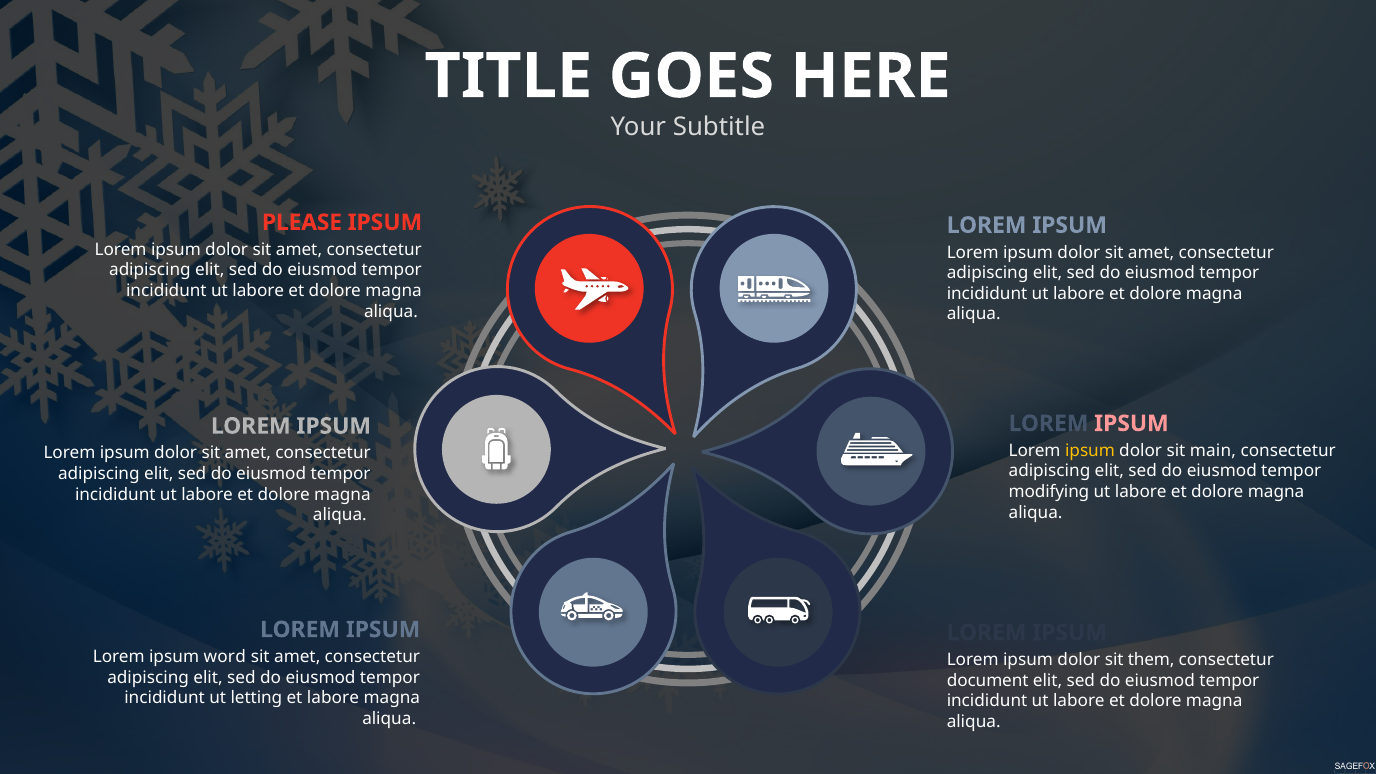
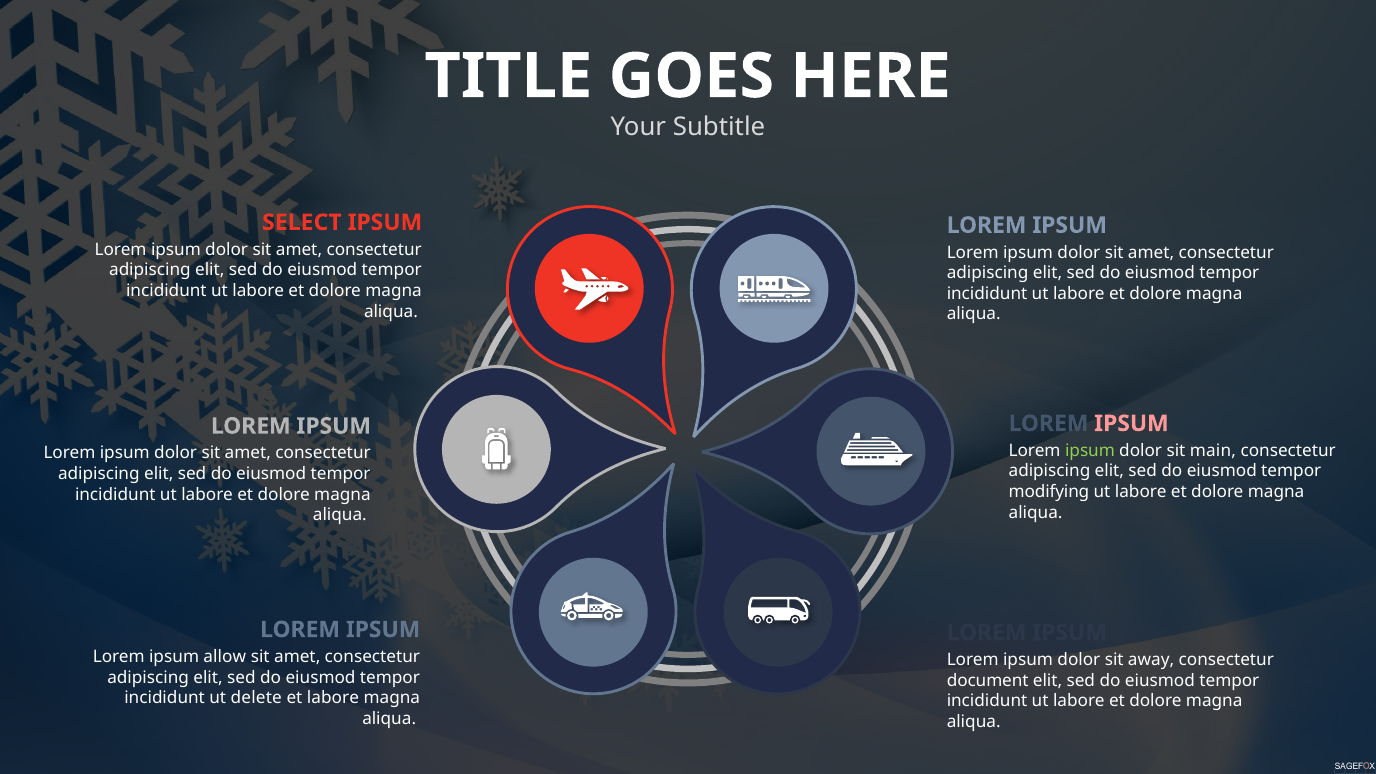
PLEASE: PLEASE -> SELECT (302, 222)
ipsum colour: yellow -> light green (1090, 451)
word: word -> allow (225, 657)
them: them -> away (1151, 660)
letting: letting -> delete (256, 698)
